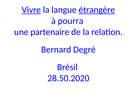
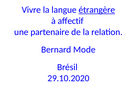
Vivre underline: present -> none (31, 10)
pourra: pourra -> affectif (71, 21)
Degré: Degré -> Mode (84, 49)
28.50.2020: 28.50.2020 -> 29.10.2020 (68, 78)
